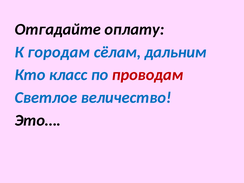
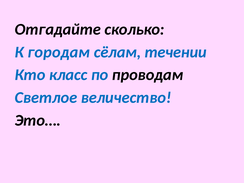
оплату: оплату -> сколько (135, 29)
дальним: дальним -> течении (176, 52)
проводам colour: red -> black (148, 75)
